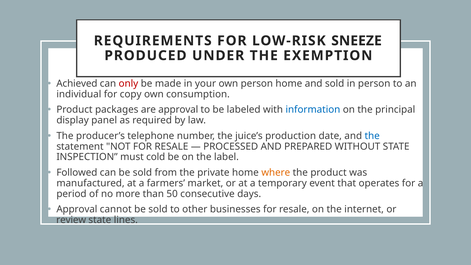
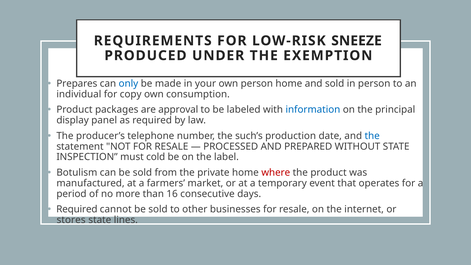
Achieved: Achieved -> Prepares (77, 84)
only colour: red -> blue (128, 84)
juice’s: juice’s -> such’s (249, 136)
Followed: Followed -> Botulism (77, 173)
where colour: orange -> red (276, 173)
50: 50 -> 16 (172, 194)
Approval: Approval -> Required (77, 209)
review: review -> stores (71, 220)
